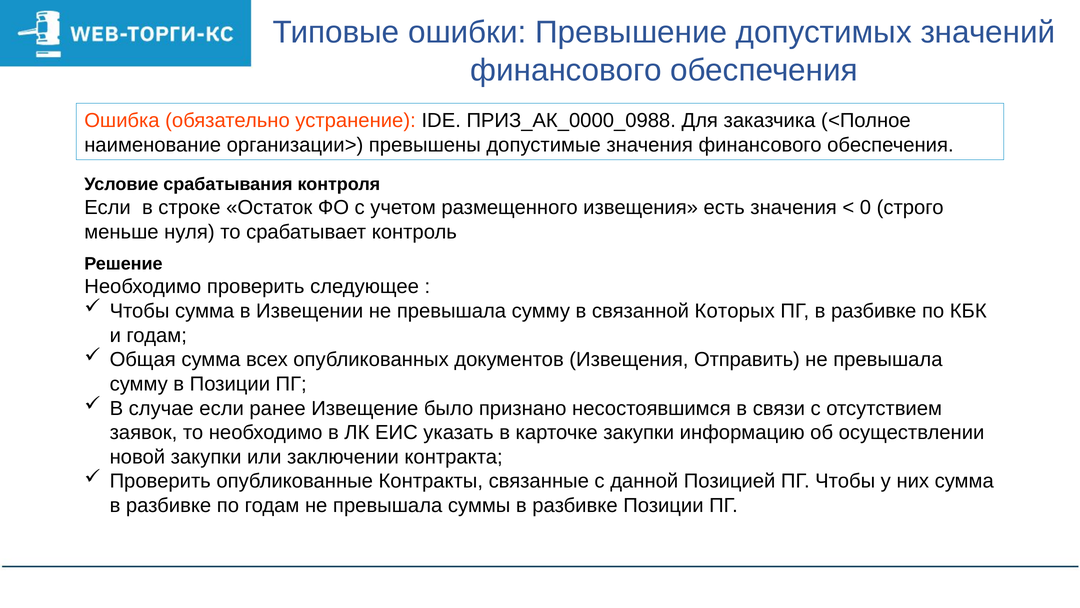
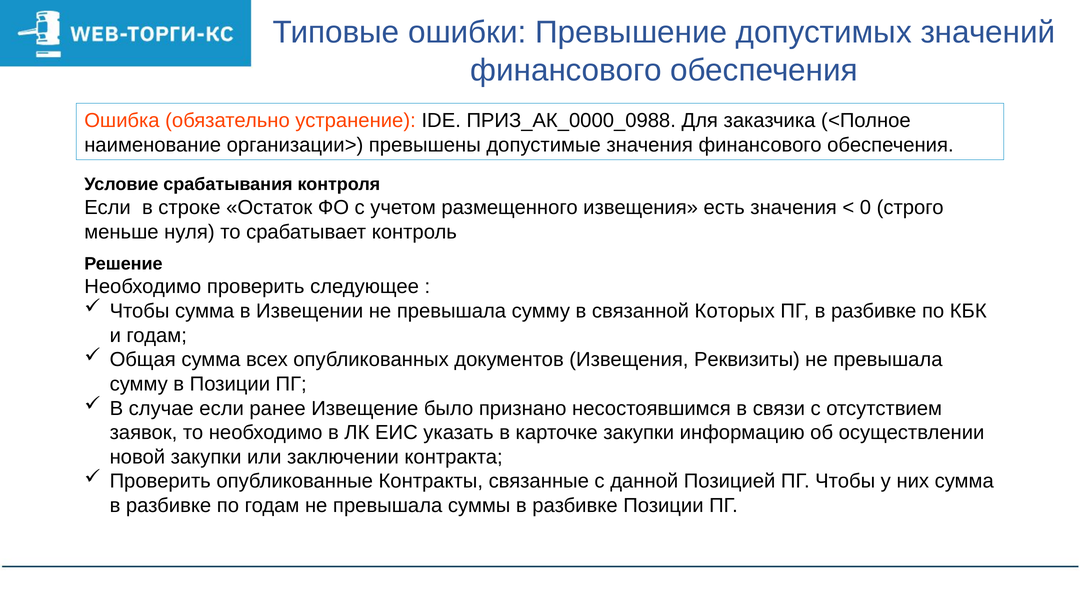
Отправить: Отправить -> Реквизиты (747, 359)
